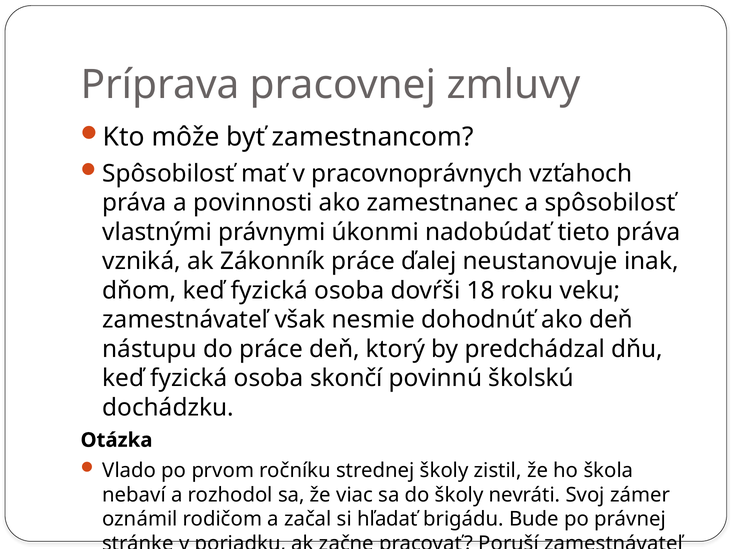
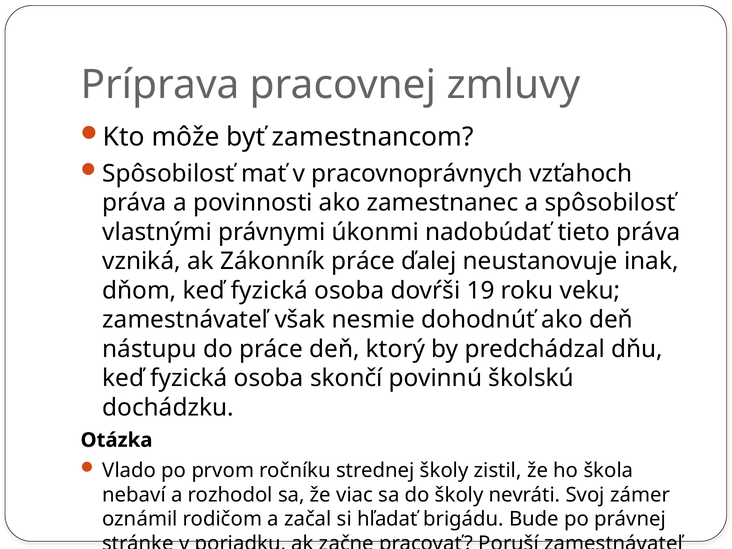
18: 18 -> 19 (481, 291)
